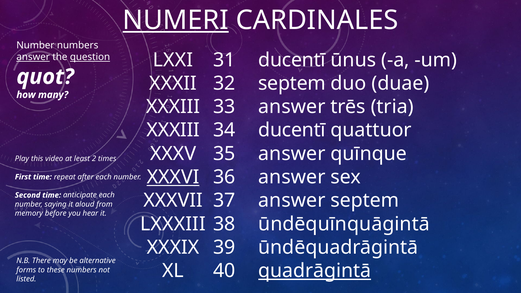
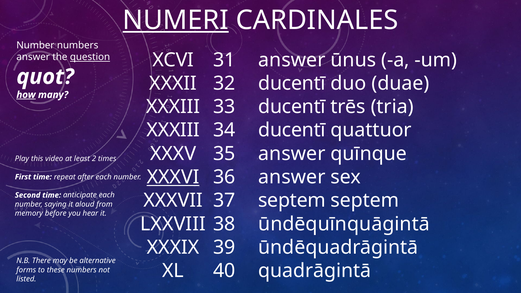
answer underline: present -> none (33, 57)
LXXI: LXXI -> XCVI (173, 60)
ducentī: ducentī -> answer (292, 60)
septem: septem -> ducentī (292, 83)
how underline: none -> present (26, 95)
answer: answer -> ducentī (292, 107)
answer: answer -> septem (292, 201)
LXXXIII: LXXXIII -> LXXVIII (173, 224)
quadrāgintā underline: present -> none (315, 271)
